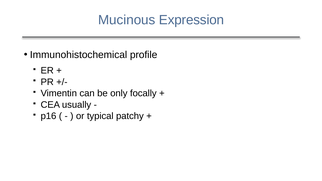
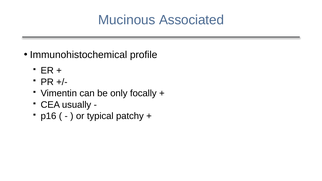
Expression: Expression -> Associated (192, 20)
